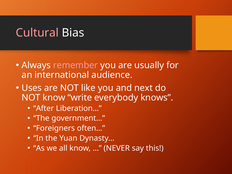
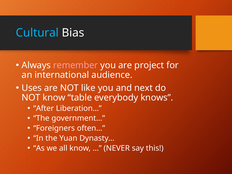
Cultural colour: pink -> light blue (37, 33)
usually: usually -> project (149, 65)
write: write -> table (80, 98)
